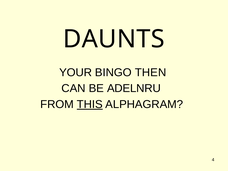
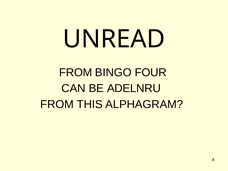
DAUNTS: DAUNTS -> UNREAD (114, 39)
YOUR: YOUR -> FROM (76, 72)
THEN: THEN -> FOUR (151, 72)
THIS underline: present -> none (90, 104)
